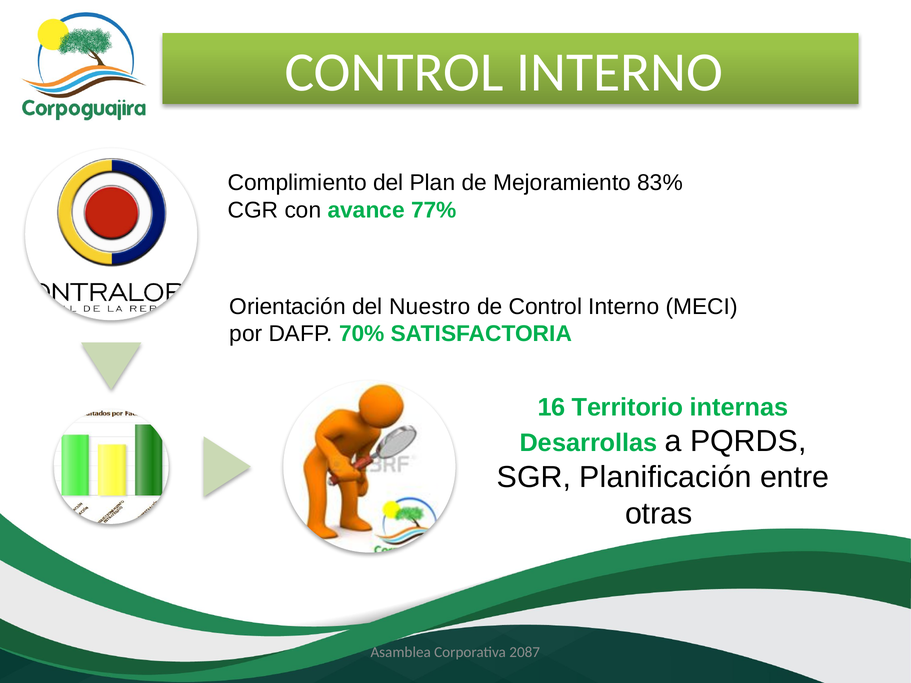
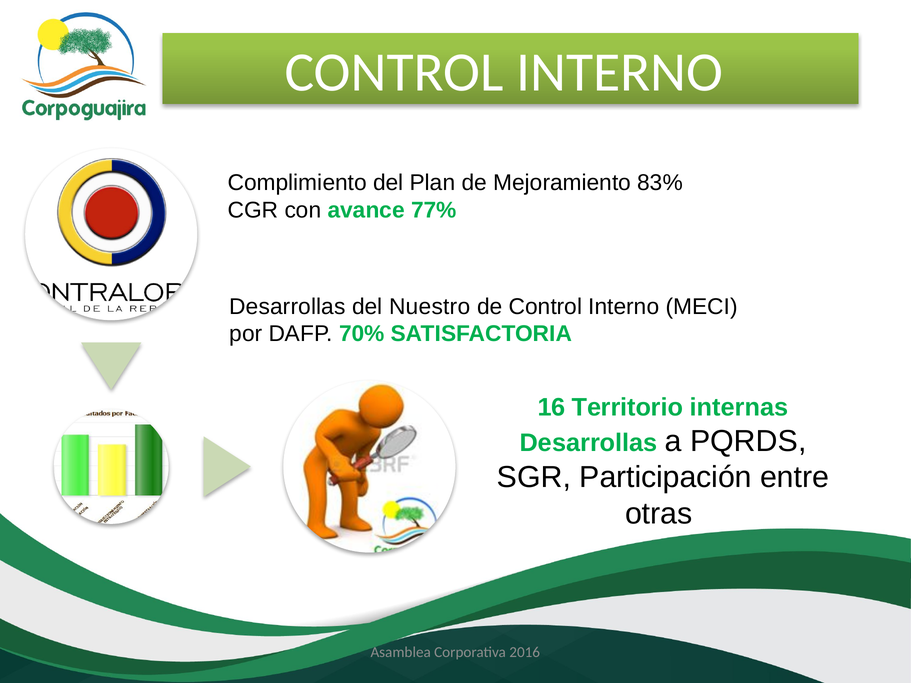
Orientación: Orientación -> Desarrollas (288, 307)
Planificación: Planificación -> Participación (666, 478)
2087: 2087 -> 2016 (525, 652)
